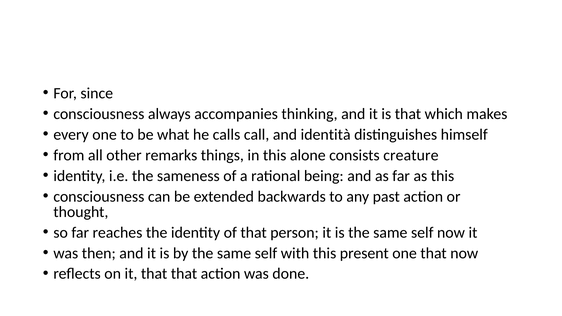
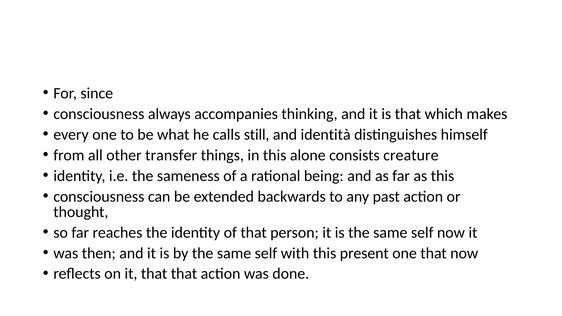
call: call -> still (257, 135)
remarks: remarks -> transfer (171, 155)
